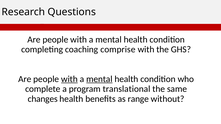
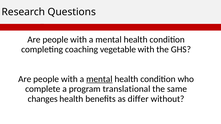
comprise: comprise -> vegetable (118, 50)
with underline: present -> none (69, 79)
range: range -> differ (138, 99)
